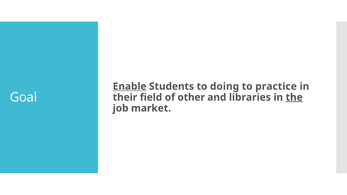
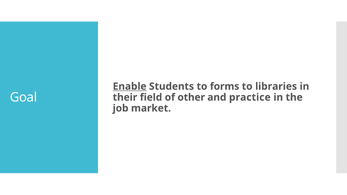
doing: doing -> forms (225, 86)
practice: practice -> libraries (276, 86)
libraries: libraries -> practice (250, 97)
the underline: present -> none (294, 97)
